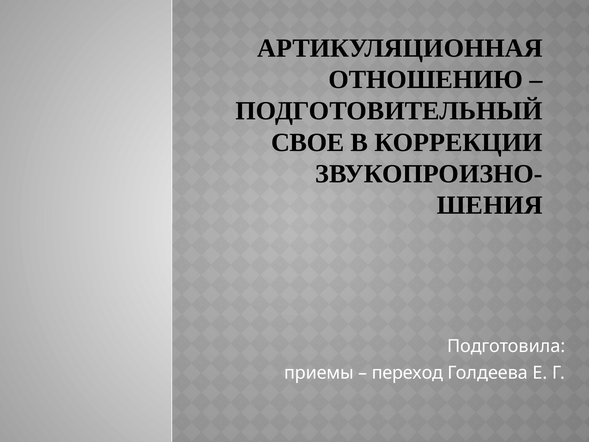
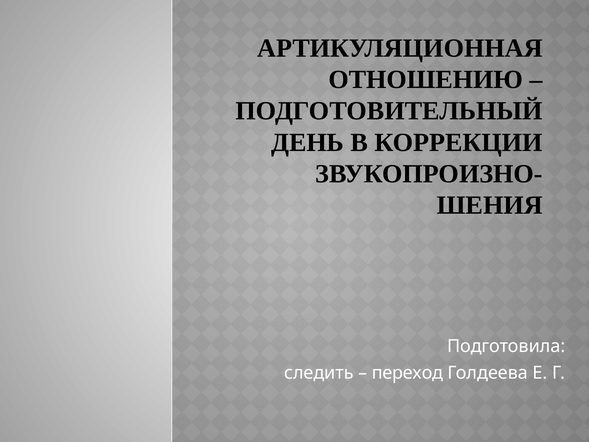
СВОЕ: СВОЕ -> ДЕНЬ (308, 142)
приемы: приемы -> следить (319, 373)
